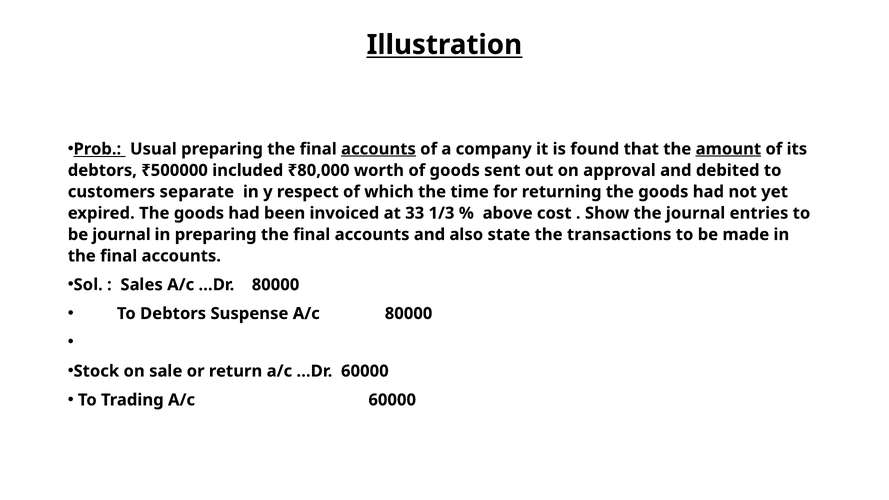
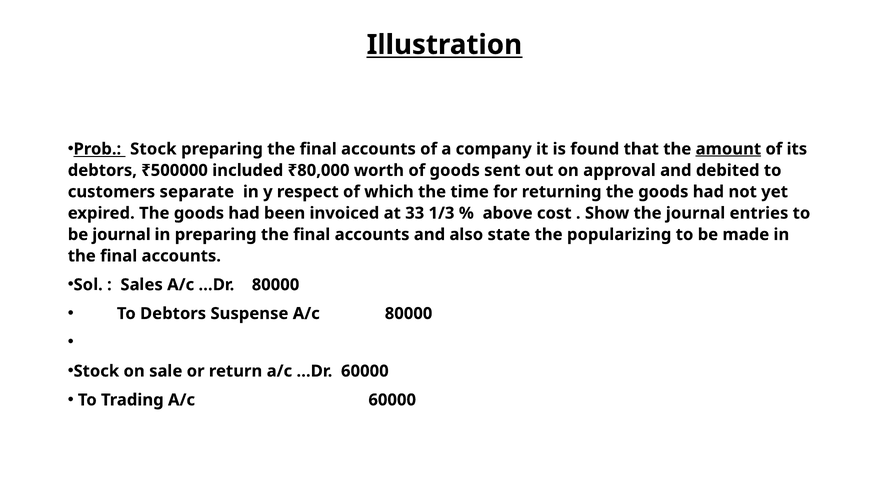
Prob Usual: Usual -> Stock (153, 149)
accounts underline: present -> none (378, 149)
transactions: transactions -> popularizing (619, 235)
